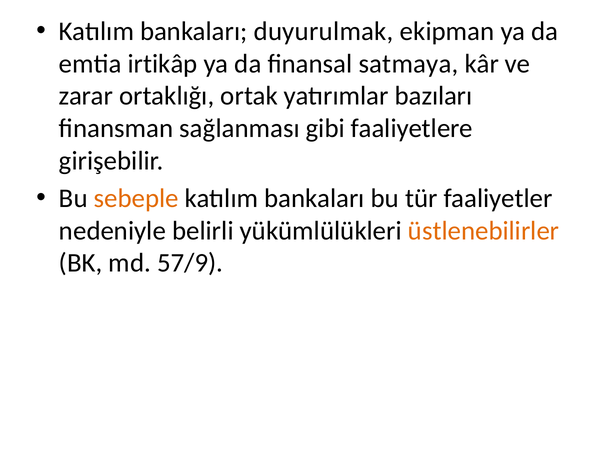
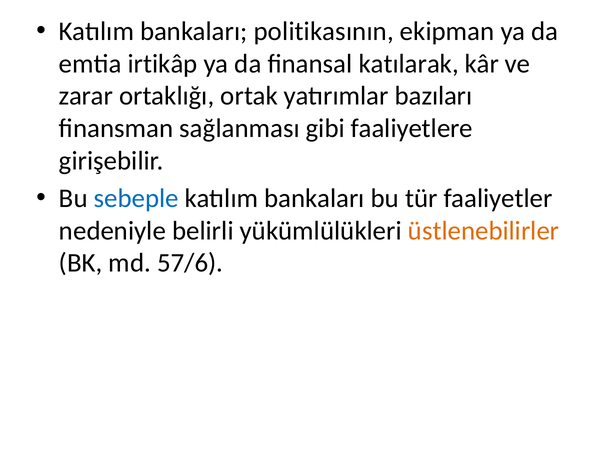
duyurulmak: duyurulmak -> politikasının (324, 31)
satmaya: satmaya -> katılarak (409, 64)
sebeple colour: orange -> blue (136, 198)
57/9: 57/9 -> 57/6 (190, 263)
